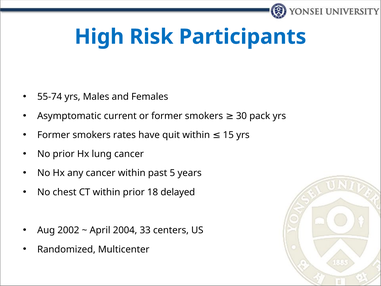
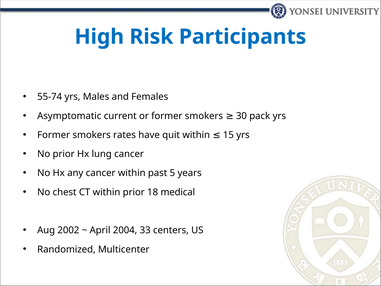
delayed: delayed -> medical (178, 192)
